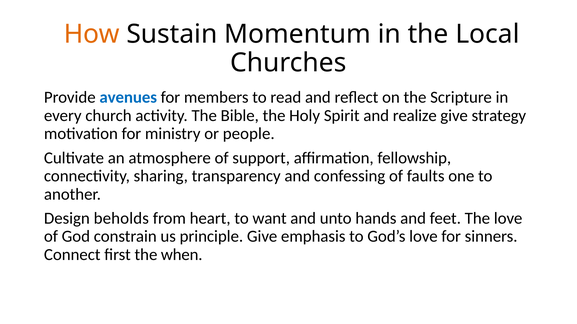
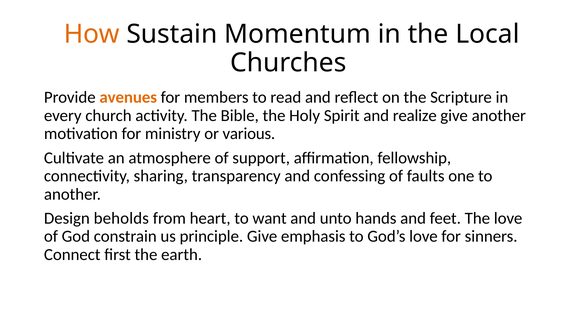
avenues colour: blue -> orange (128, 98)
give strategy: strategy -> another (499, 116)
people: people -> various (249, 134)
when: when -> earth (182, 255)
